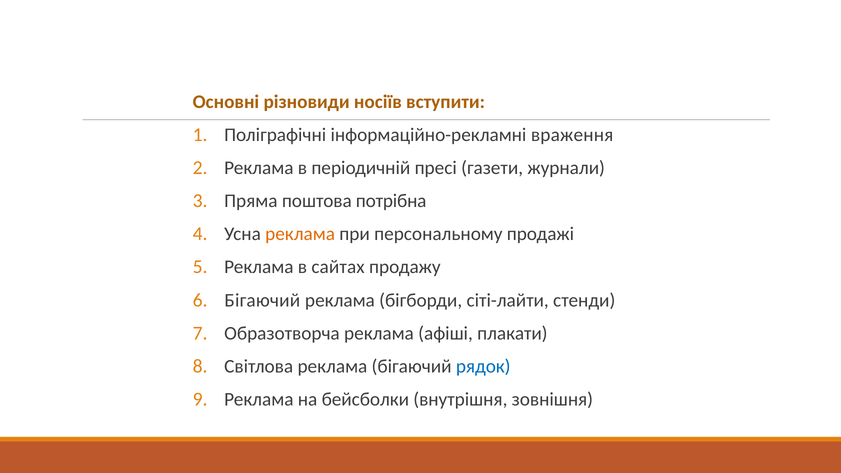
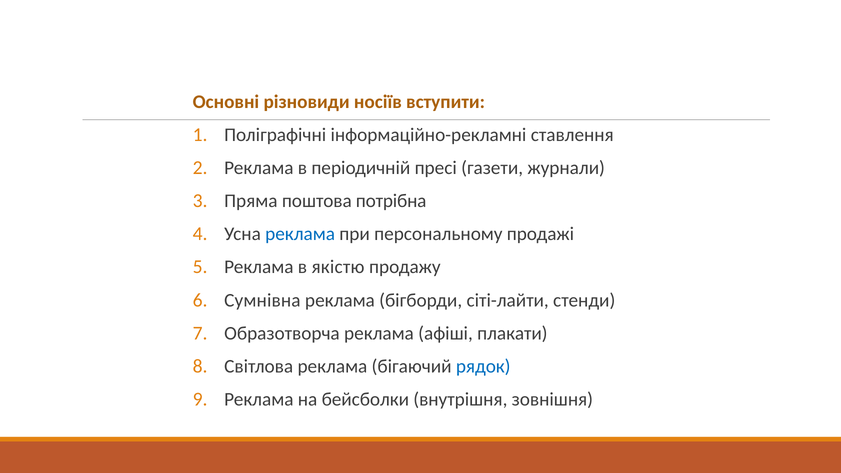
враження: враження -> ставлення (572, 135)
реклама colour: orange -> blue (300, 234)
сайтах: сайтах -> якістю (338, 267)
Бігаючий: Бігаючий -> Сумнівна (262, 300)
